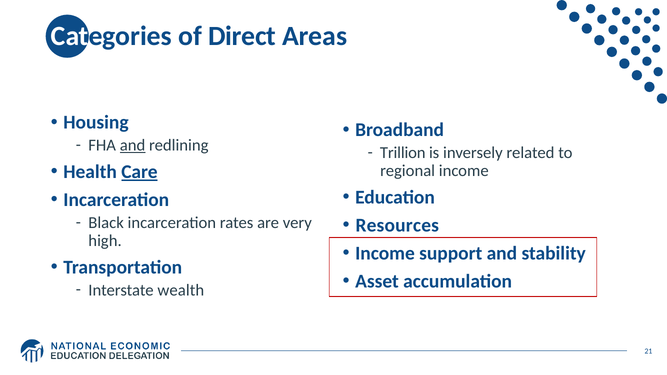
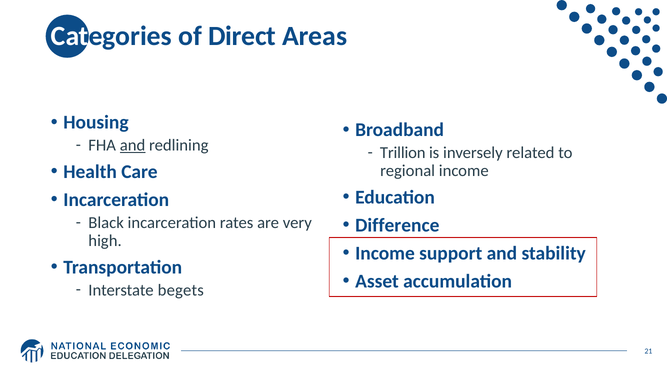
Care underline: present -> none (139, 172)
Resources: Resources -> Difference (397, 225)
wealth: wealth -> begets (181, 290)
